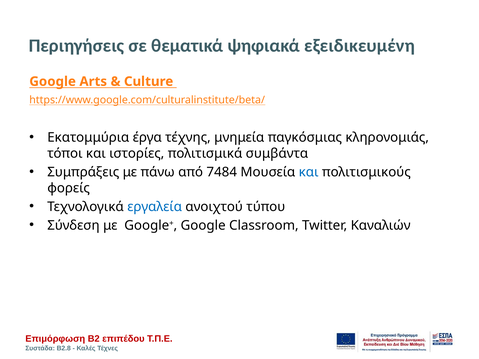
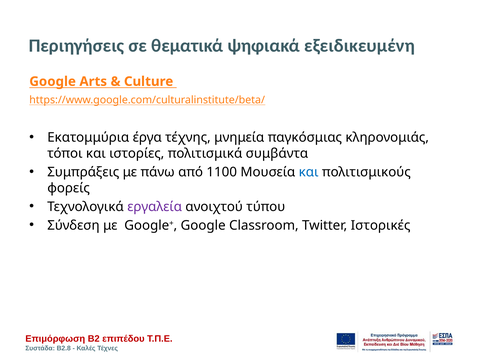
7484: 7484 -> 1100 (222, 172)
εργαλεία colour: blue -> purple (155, 207)
Καναλιών: Καναλιών -> Ιστορικές (381, 225)
